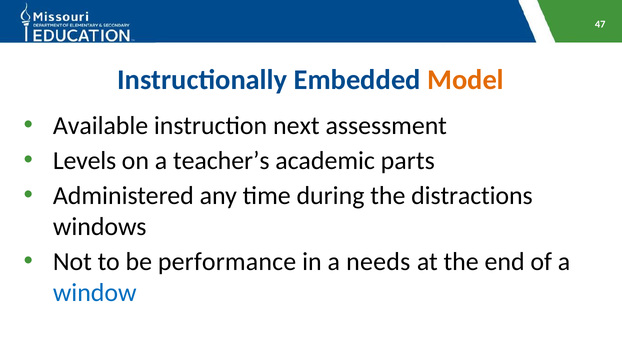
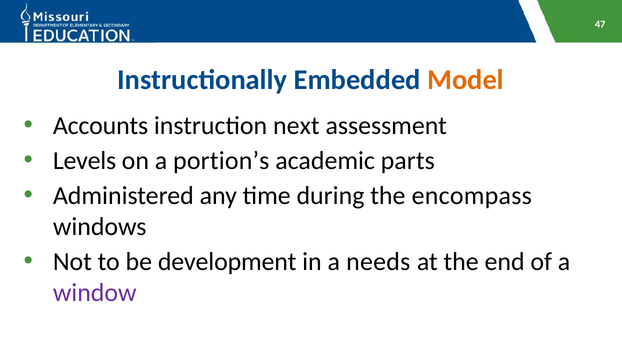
Available: Available -> Accounts (101, 125)
teacher’s: teacher’s -> portion’s (221, 160)
distractions: distractions -> encompass (472, 195)
performance: performance -> development (227, 261)
window colour: blue -> purple (95, 293)
